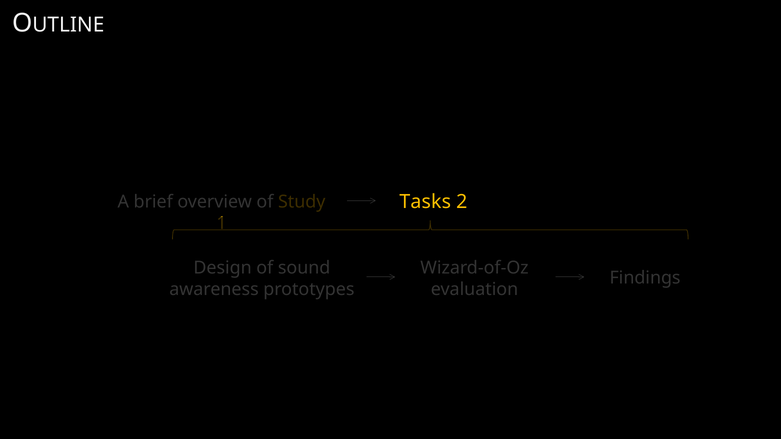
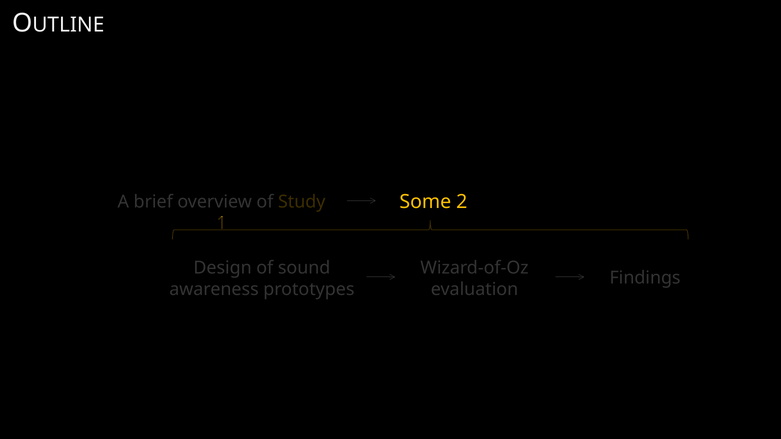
Tasks: Tasks -> Some (425, 202)
